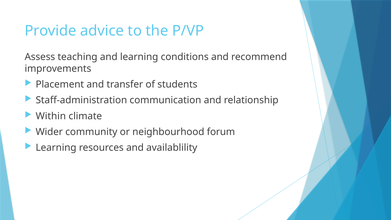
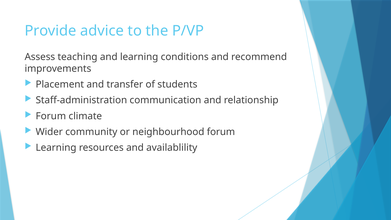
Within: Within -> Forum (51, 116)
